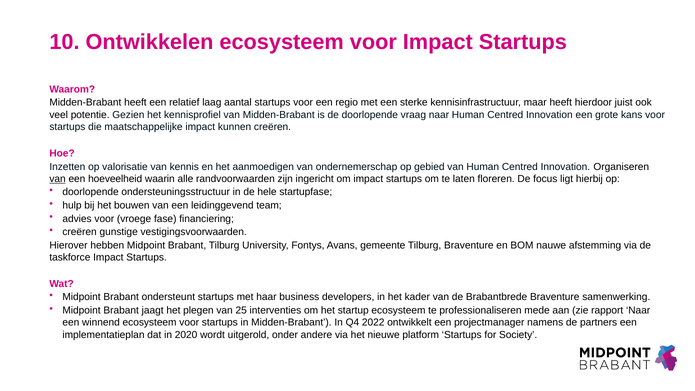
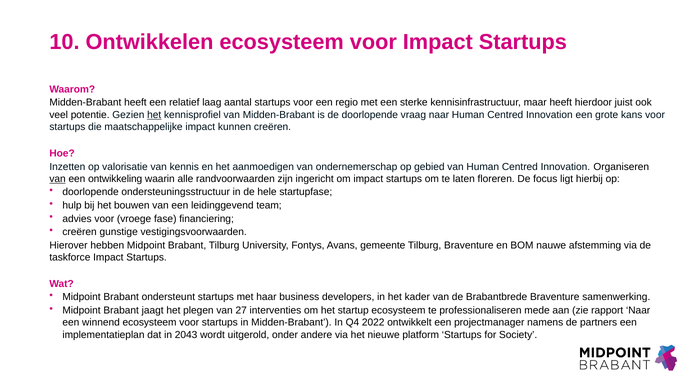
het underline: none -> present (154, 115)
hoeveelheid: hoeveelheid -> ontwikkeling (115, 179)
25: 25 -> 27 (241, 310)
2020: 2020 -> 2043 (186, 335)
